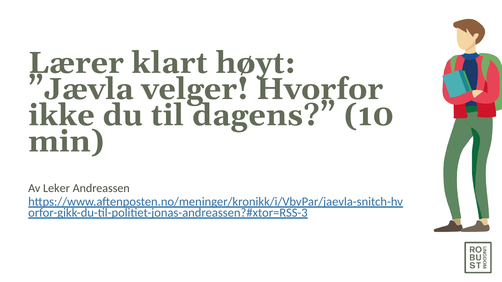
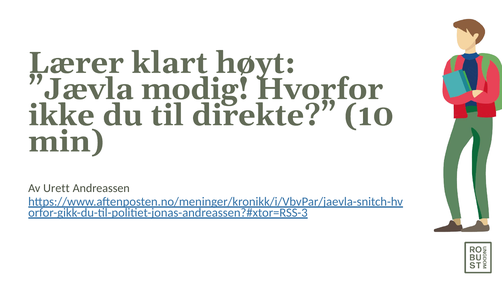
velger: velger -> modig (195, 89)
dagens: dagens -> direkte (264, 115)
Leker: Leker -> Urett (56, 188)
